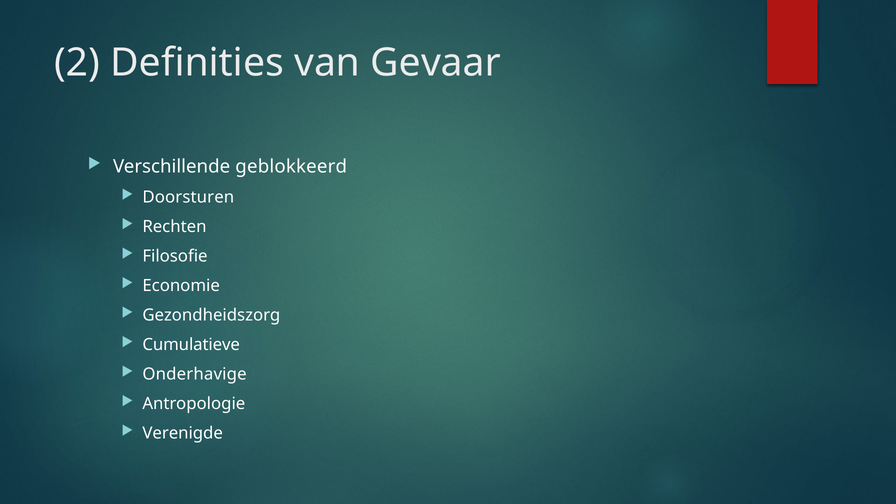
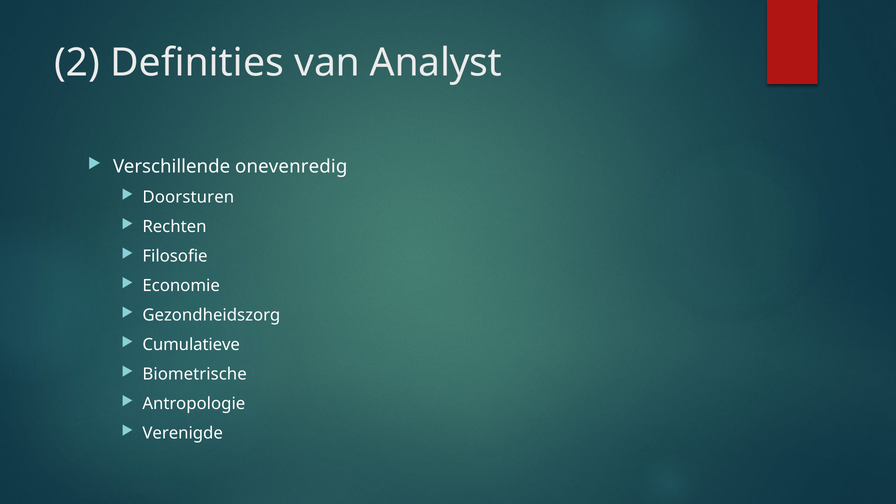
Gevaar: Gevaar -> Analyst (436, 63)
geblokkeerd: geblokkeerd -> onevenredig (291, 167)
Onderhavige: Onderhavige -> Biometrische (195, 374)
